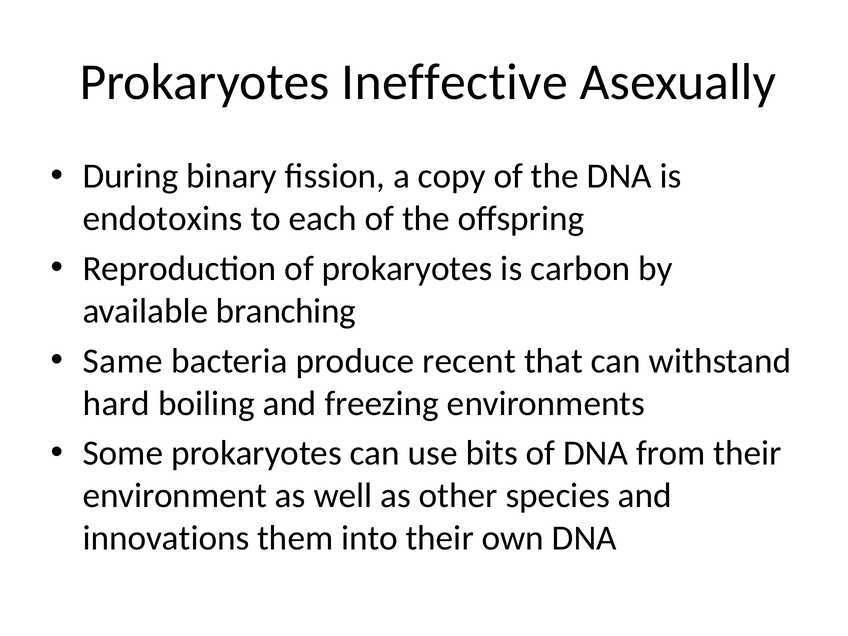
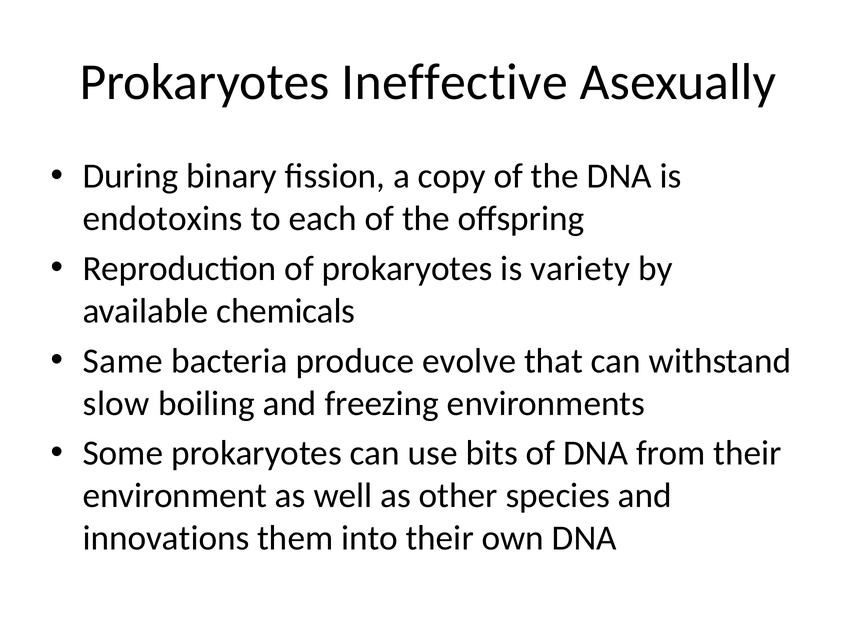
carbon: carbon -> variety (580, 269)
branching: branching -> chemicals (286, 311)
recent: recent -> evolve (469, 361)
hard: hard -> slow (116, 403)
